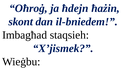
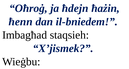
skont: skont -> ħenn (21, 22)
